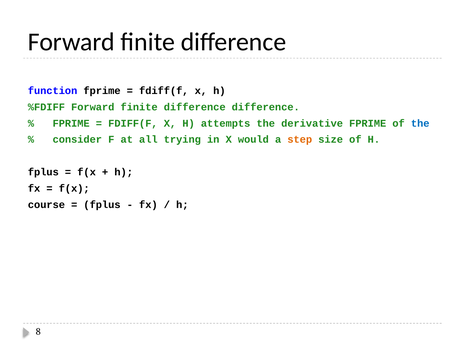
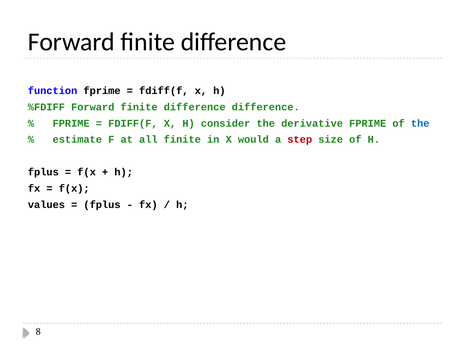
attempts: attempts -> consider (226, 123)
consider: consider -> estimate (77, 139)
all trying: trying -> finite (182, 139)
step colour: orange -> red (300, 139)
course: course -> values (46, 205)
